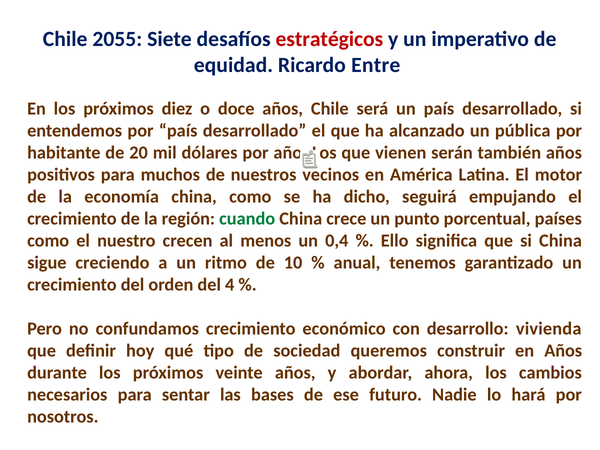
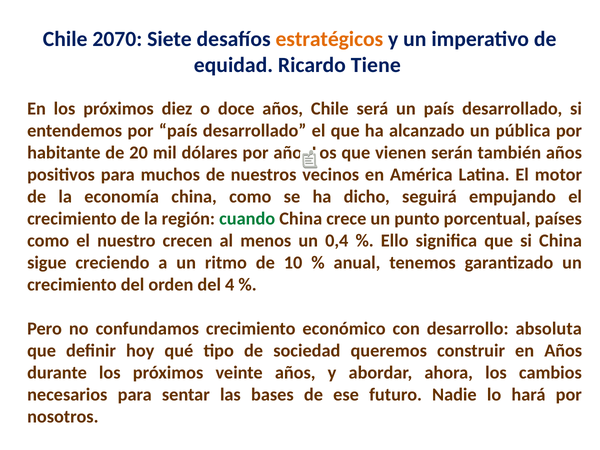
2055: 2055 -> 2070 (117, 39)
estratégicos colour: red -> orange (329, 39)
Entre: Entre -> Tiene (376, 65)
vivienda: vivienda -> absoluta (549, 329)
